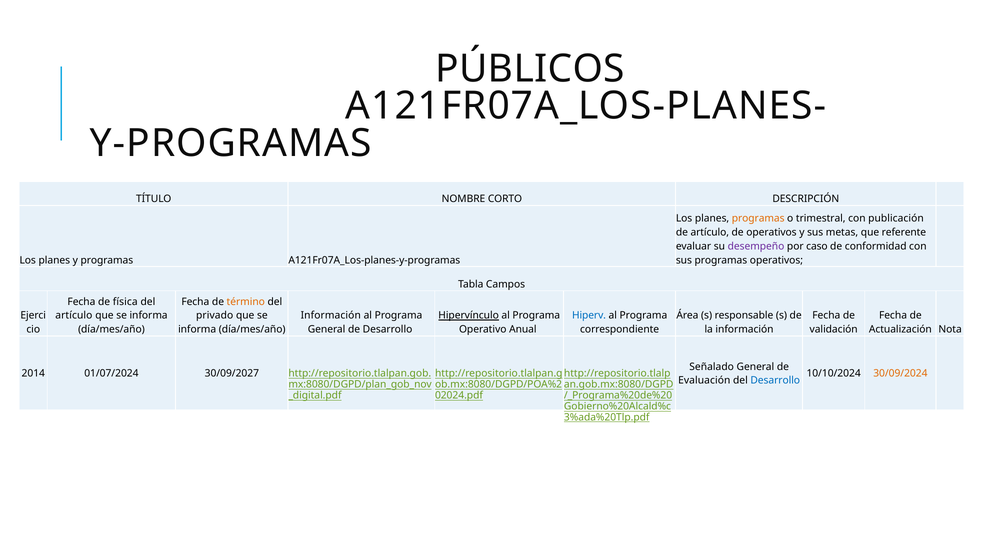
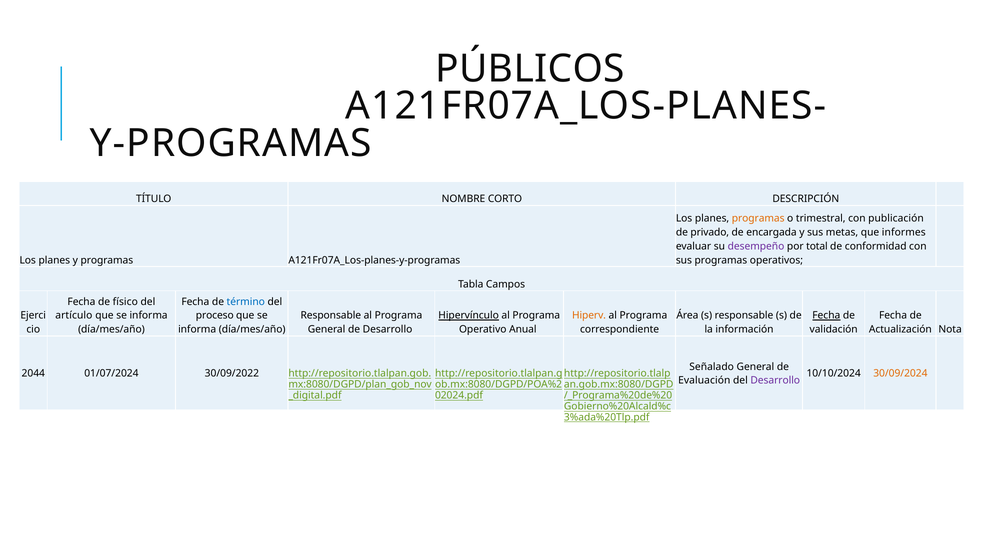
de artículo: artículo -> privado (710, 232)
de operativos: operativos -> encargada (772, 232)
referente: referente -> informes (904, 232)
caso: caso -> total (817, 246)
física: física -> físico (125, 302)
término colour: orange -> blue (246, 302)
privado: privado -> proceso (215, 316)
Información: Información -> Responsable (331, 316)
Hiperv colour: blue -> orange (589, 316)
Fecha underline: none -> present (826, 316)
2014: 2014 -> 2044 (33, 374)
30/09/2027: 30/09/2027 -> 30/09/2022 (232, 374)
Desarrollo colour: blue -> purple (775, 381)
